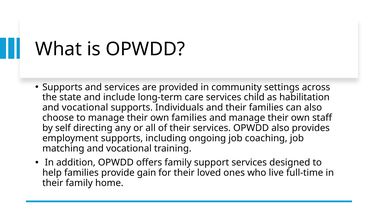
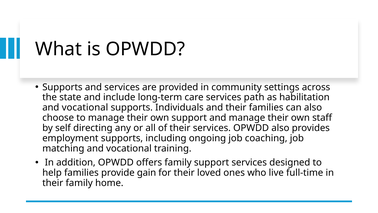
child: child -> path (254, 97)
own families: families -> support (189, 118)
